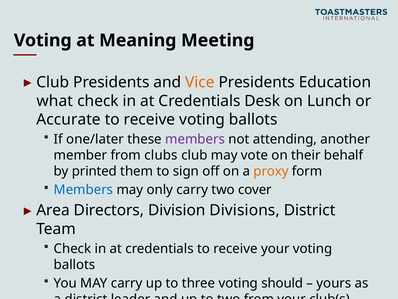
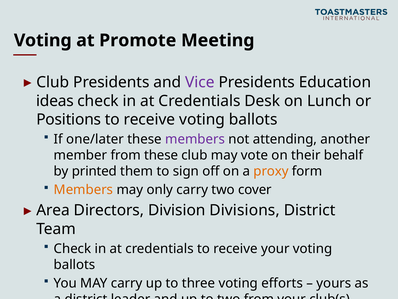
Meaning: Meaning -> Promote (138, 40)
Vice colour: orange -> purple (200, 82)
what: what -> ideas (55, 101)
Accurate: Accurate -> Positions (69, 119)
from clubs: clubs -> these (161, 155)
Members colour: blue -> orange (83, 190)
should: should -> efforts (282, 283)
